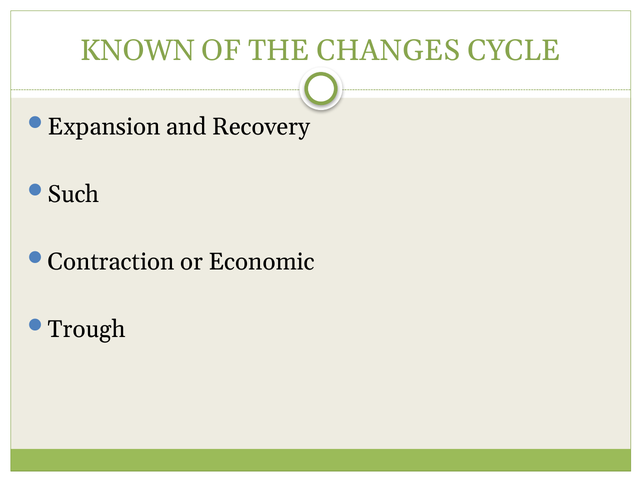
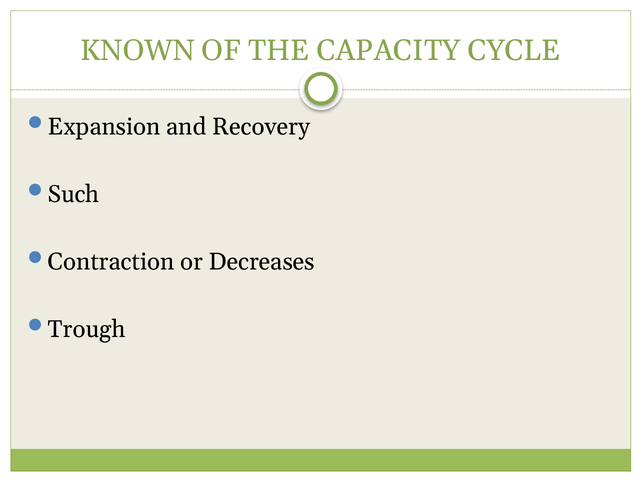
CHANGES: CHANGES -> CAPACITY (389, 51)
Economic: Economic -> Decreases (262, 261)
